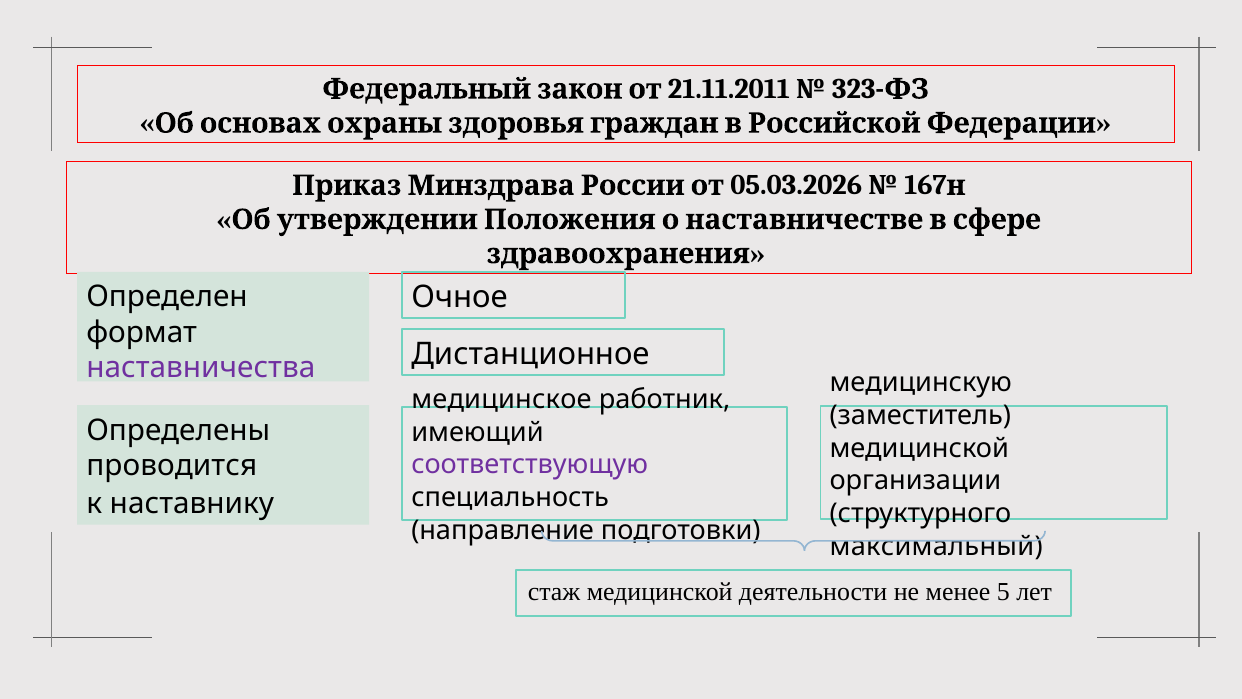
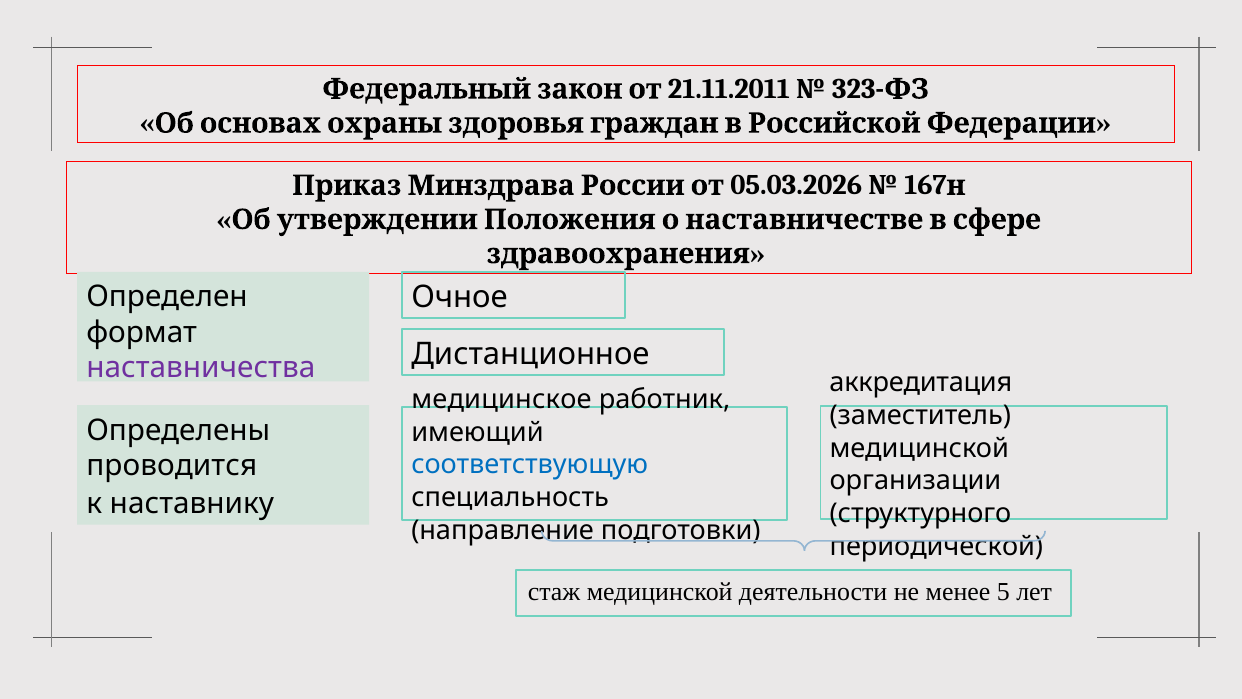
медицинскую: медицинскую -> аккредитация (921, 383)
соответствующую colour: purple -> blue (530, 465)
максимальный: максимальный -> периодической (936, 546)
